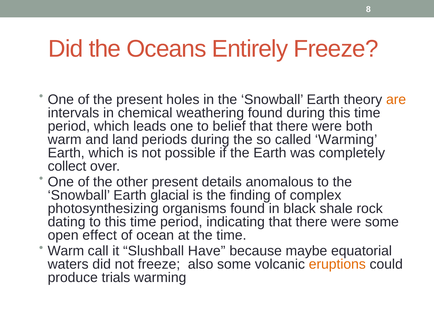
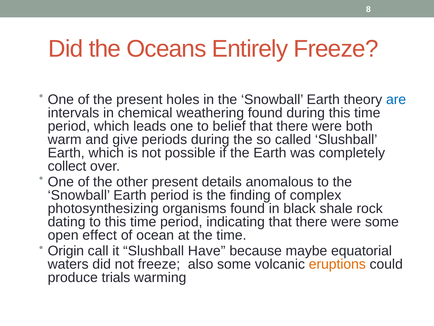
are colour: orange -> blue (396, 99)
land: land -> give (125, 139)
called Warming: Warming -> Slushball (346, 139)
Earth glacial: glacial -> period (170, 195)
Warm: Warm -> Origin (66, 251)
